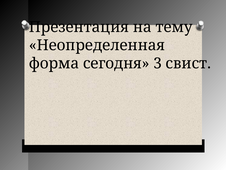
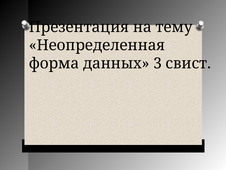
сегодня: сегодня -> данных (116, 63)
